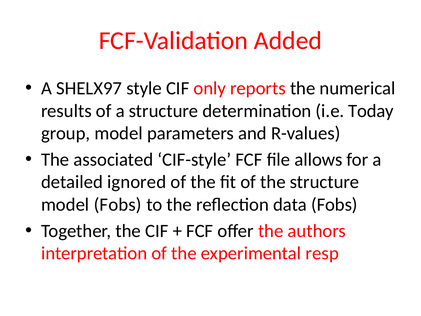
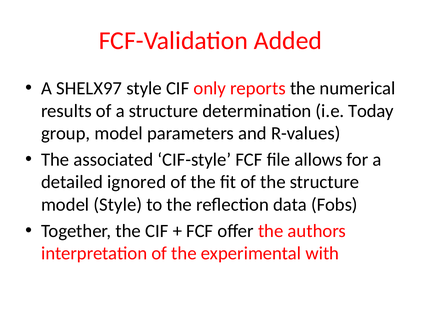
model Fobs: Fobs -> Style (118, 204)
resp: resp -> with (322, 253)
